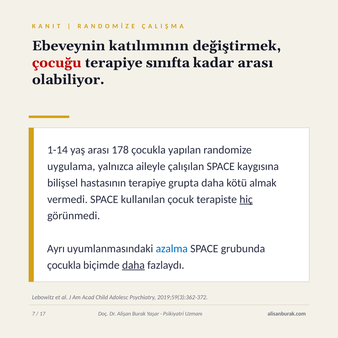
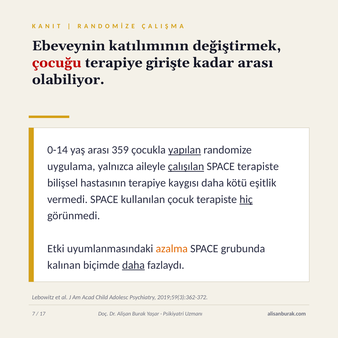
sınıfta: sınıfta -> girişte (168, 63)
1-14: 1-14 -> 0-14 (58, 150)
178: 178 -> 359 (120, 150)
yapılan underline: none -> present (185, 150)
çalışılan underline: none -> present (186, 166)
SPACE kaygısına: kaygısına -> terapiste (258, 166)
grupta: grupta -> kaygısı (184, 183)
almak: almak -> eşitlik (263, 183)
Ayrı: Ayrı -> Etki (56, 249)
azalma colour: blue -> orange (172, 249)
çocukla: çocukla -> kalınan (64, 265)
